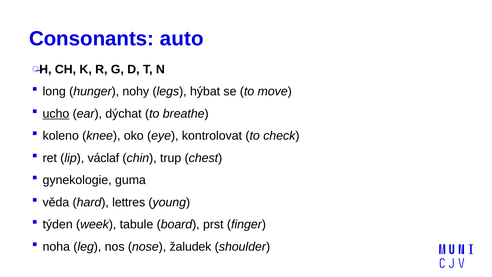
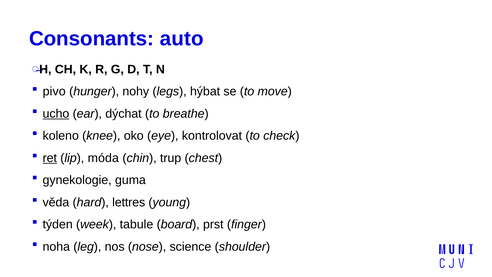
long: long -> pivo (54, 92)
ret underline: none -> present (50, 158)
václaf: václaf -> móda (103, 158)
žaludek: žaludek -> science (190, 246)
